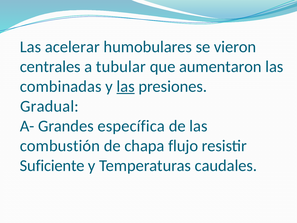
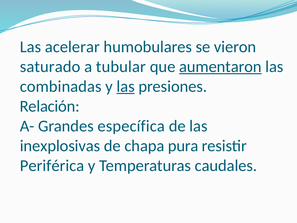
centrales: centrales -> saturado (50, 67)
aumentaron underline: none -> present (220, 67)
Gradual: Gradual -> Relación (50, 106)
combustión: combustión -> inexplosivas (60, 146)
flujo: flujo -> pura (183, 146)
Suficiente: Suficiente -> Periférica (52, 166)
